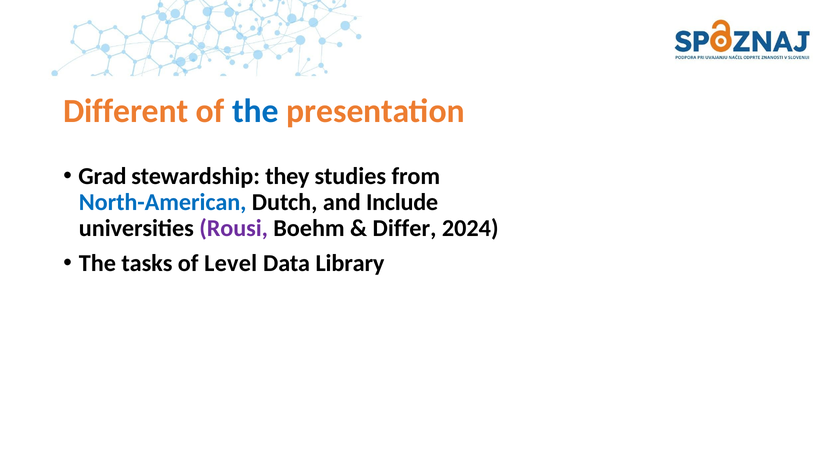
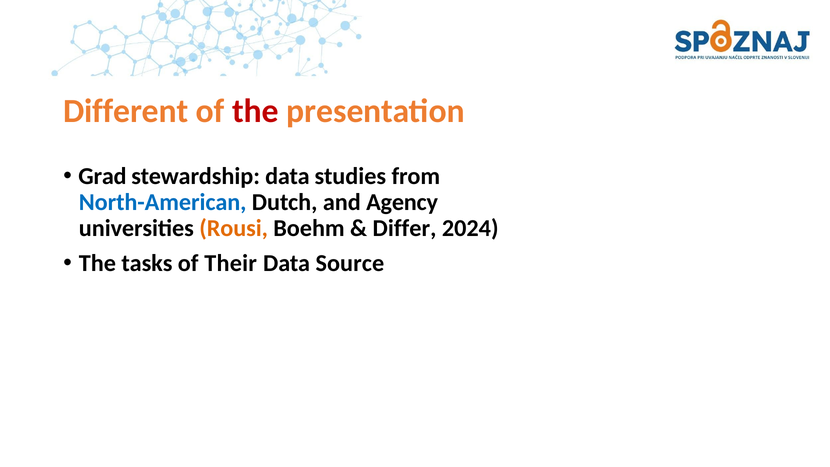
the colour: blue -> red (255, 111)
stewardship they: they -> data (287, 176)
Include: Include -> Agency (402, 202)
Rousi colour: purple -> orange (234, 228)
Level: Level -> Their (231, 263)
Library: Library -> Source (350, 263)
